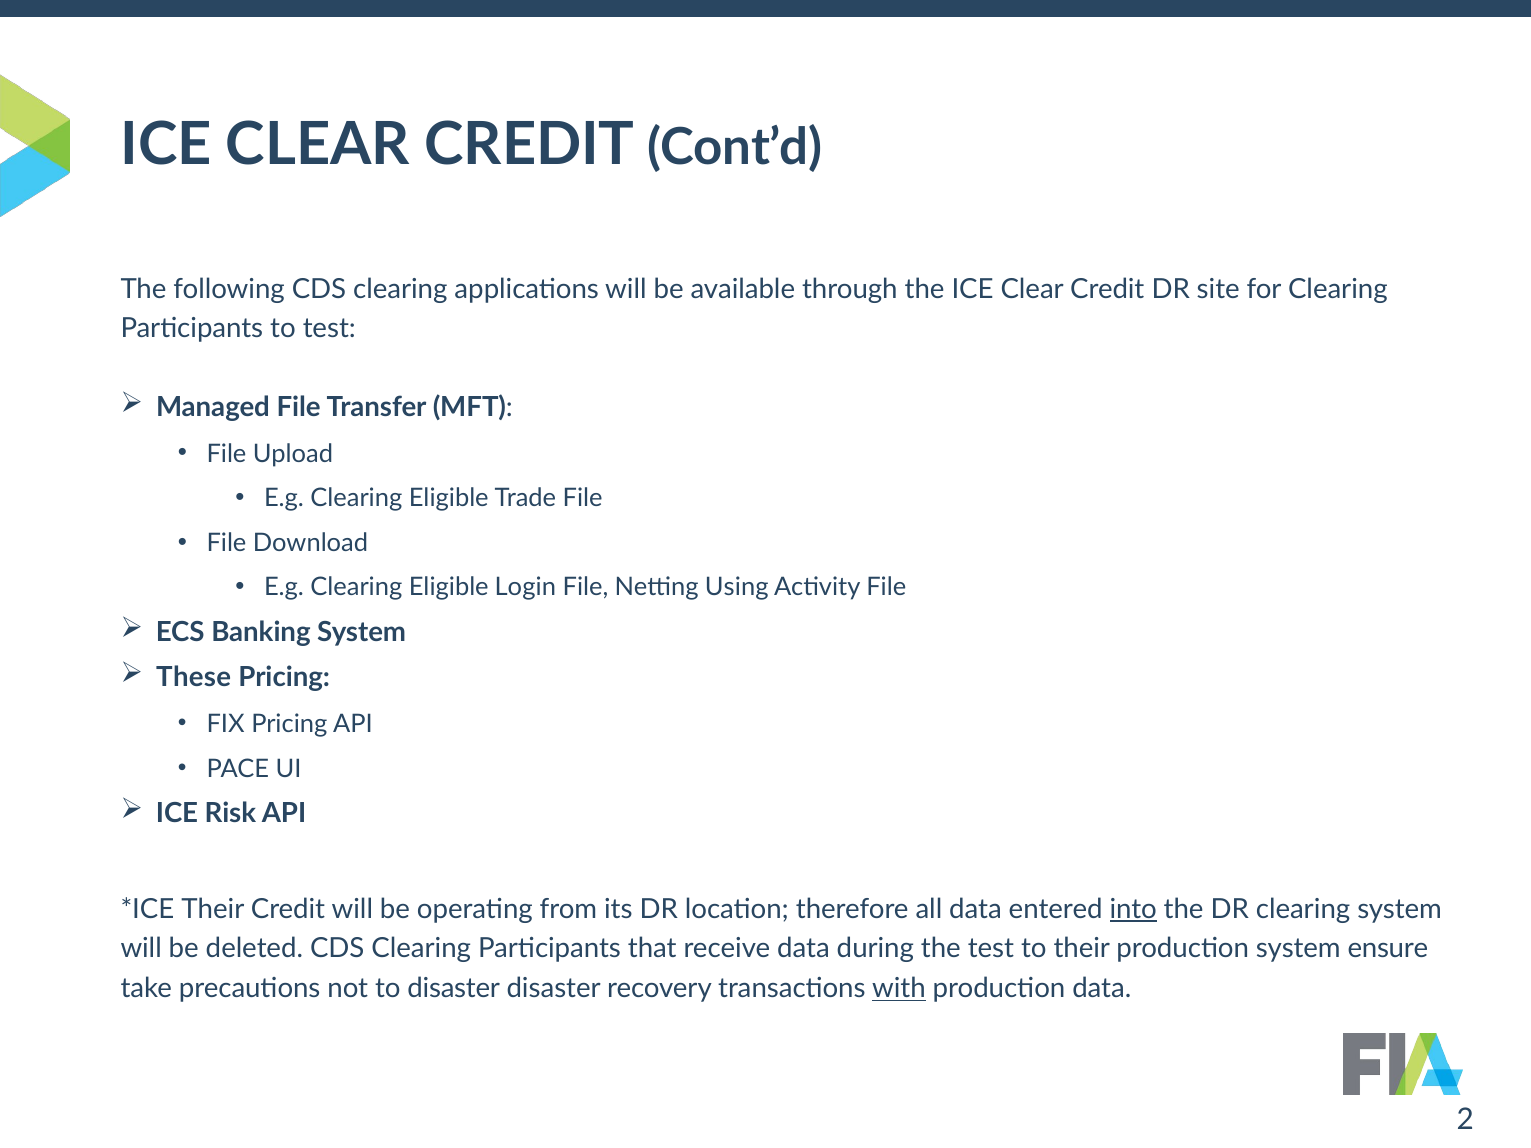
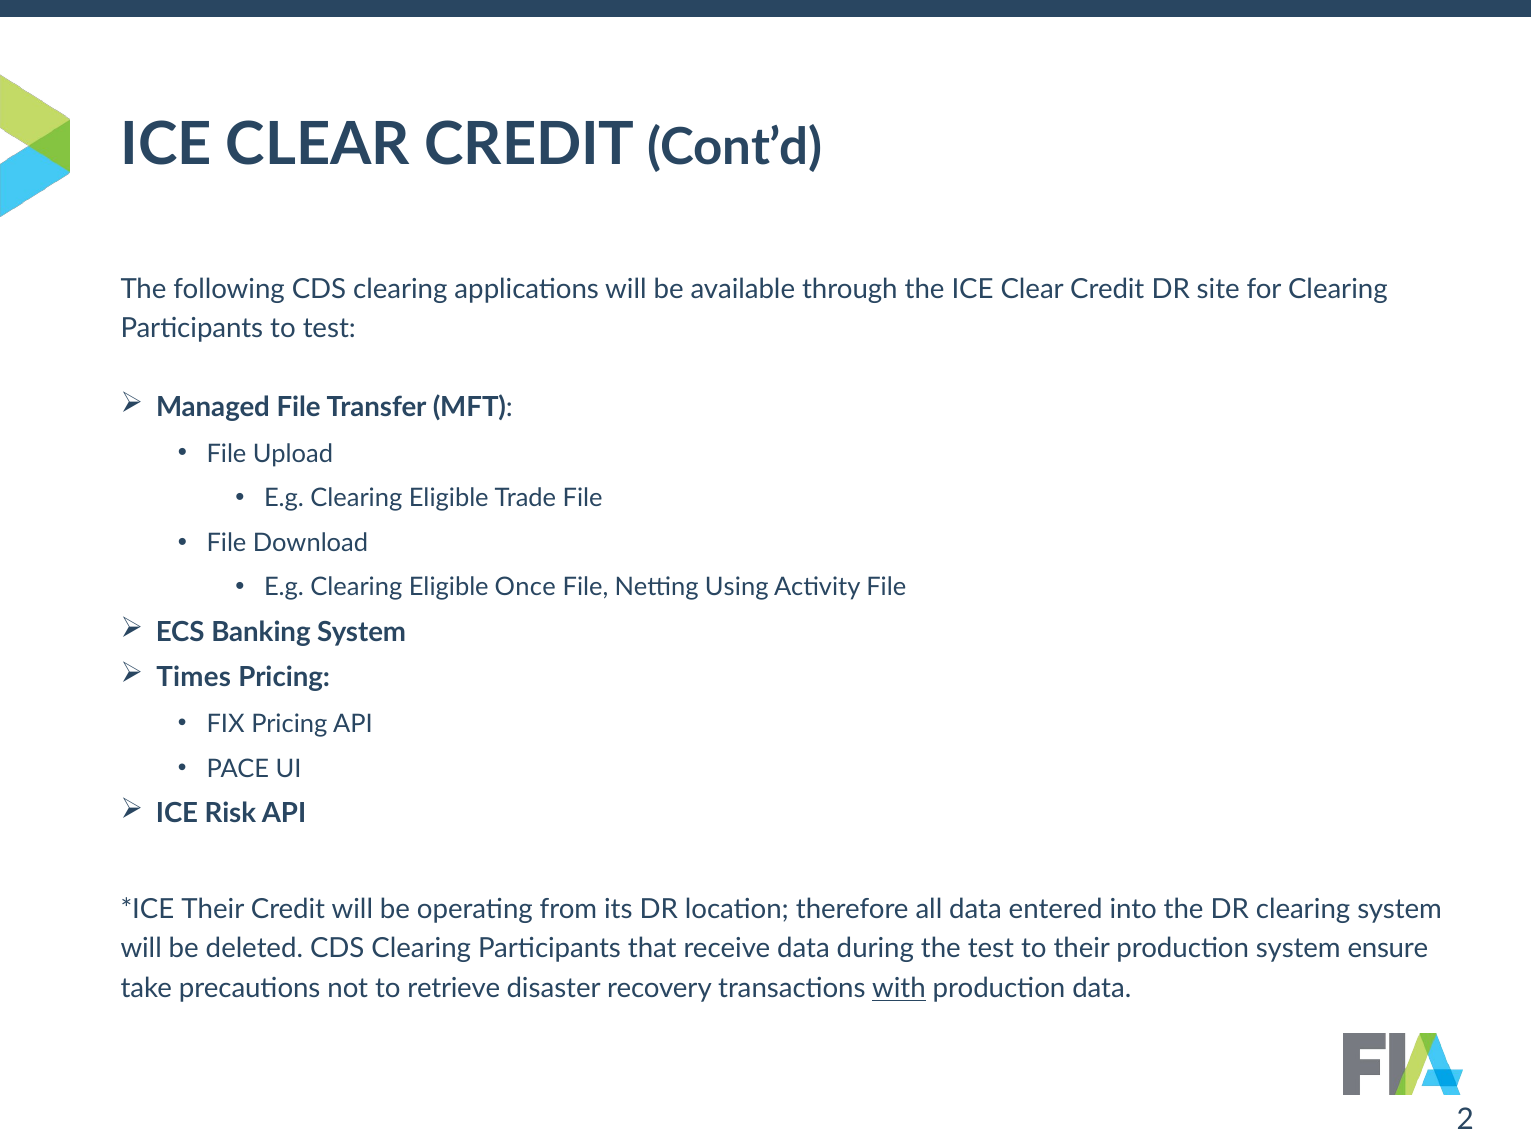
Login: Login -> Once (525, 588)
These: These -> Times (194, 678)
into underline: present -> none (1133, 909)
to disaster: disaster -> retrieve (454, 989)
